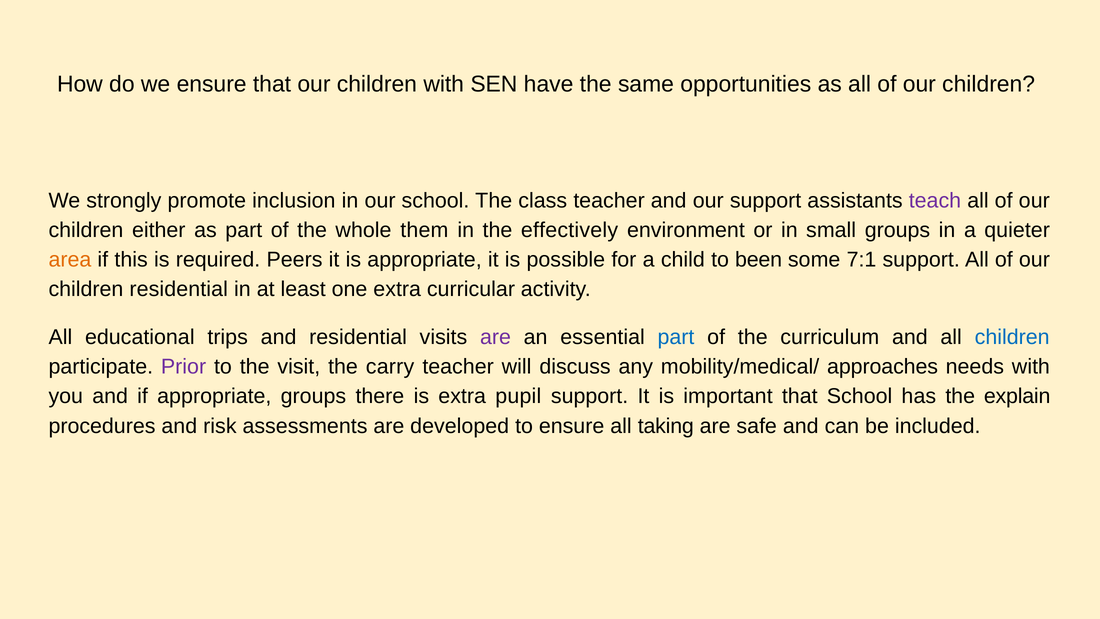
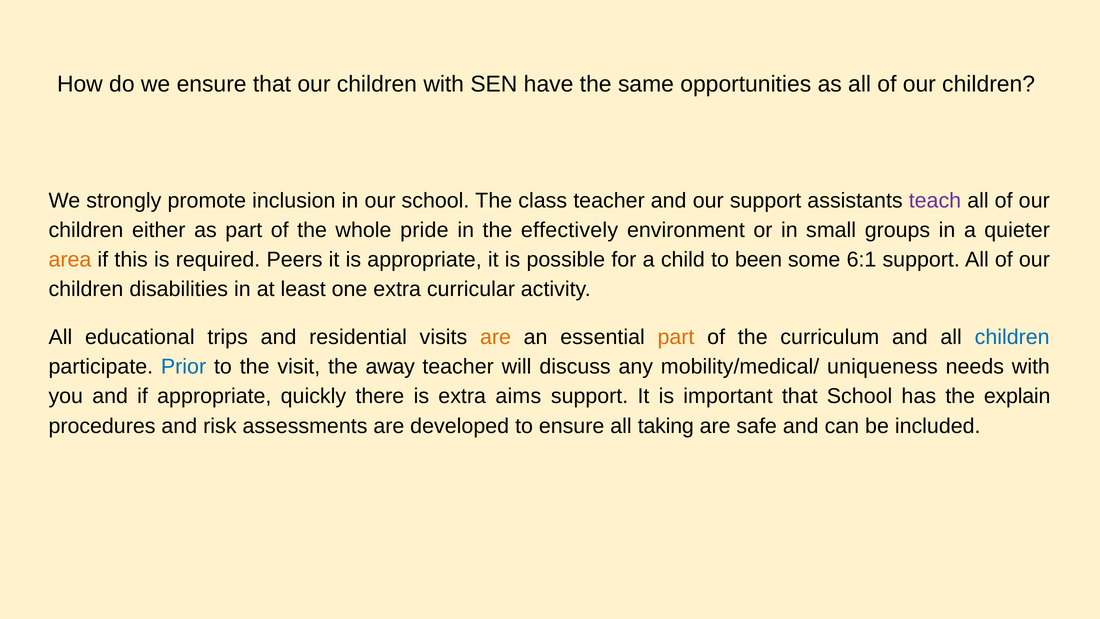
them: them -> pride (424, 230)
7:1: 7:1 -> 6:1 (861, 260)
children residential: residential -> disabilities (179, 289)
are colour: purple -> orange (496, 337)
part colour: blue -> orange (676, 337)
Prior colour: purple -> blue (184, 367)
carry: carry -> away (390, 367)
approaches: approaches -> uniqueness (882, 367)
appropriate groups: groups -> quickly (313, 396)
pupil: pupil -> aims (518, 396)
